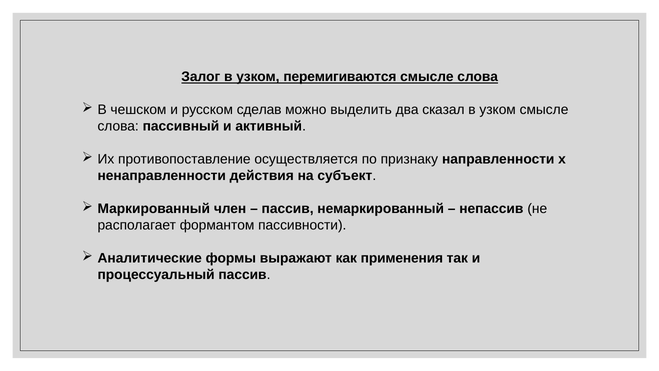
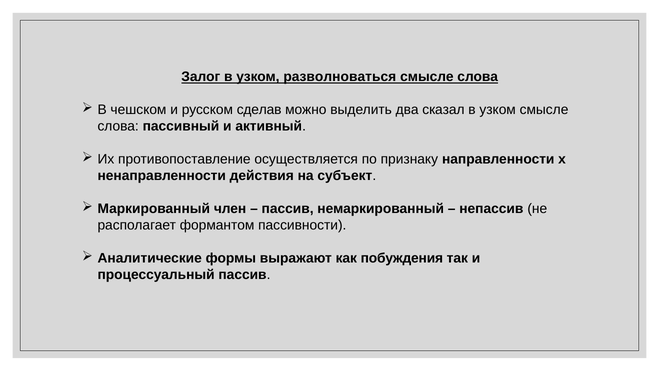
перемигиваются: перемигиваются -> разволноваться (340, 77)
применения: применения -> побуждения (402, 258)
